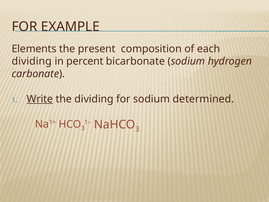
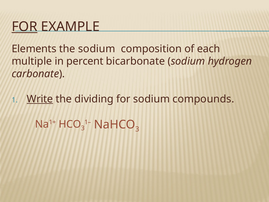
FOR underline: none -> present (25, 27)
the present: present -> sodium (97, 49)
dividing: dividing -> multiple (32, 61)
determined: determined -> compounds (203, 99)
